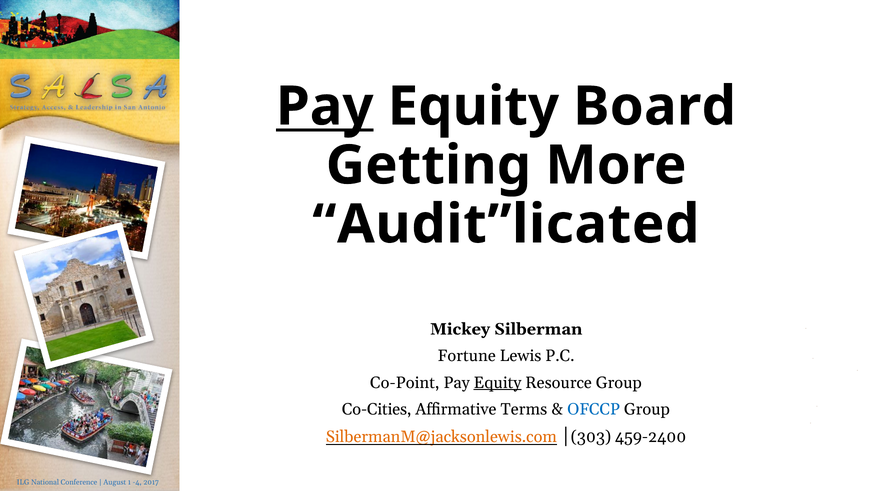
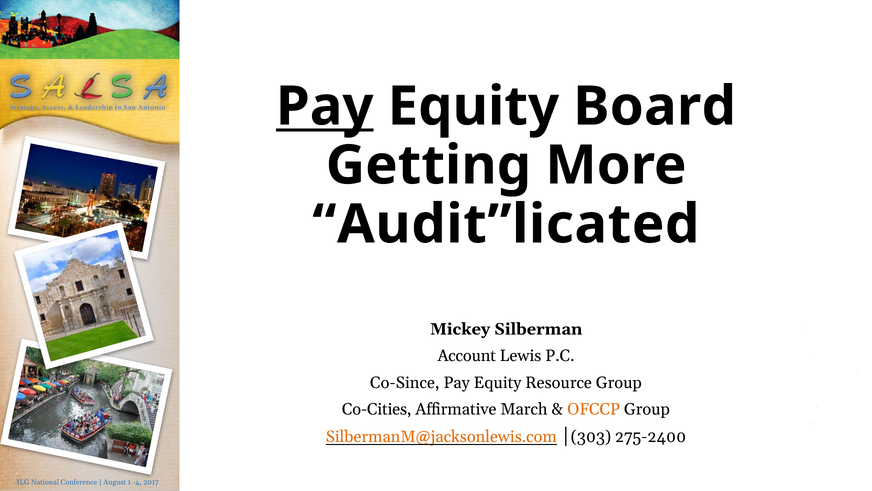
Fortune: Fortune -> Account (467, 356)
Co-Point: Co-Point -> Co-Since (405, 382)
Equity underline: present -> none (497, 382)
Terms: Terms -> March (524, 409)
OFCCP colour: blue -> orange (594, 409)
459-2400: 459-2400 -> 275-2400 (651, 437)
